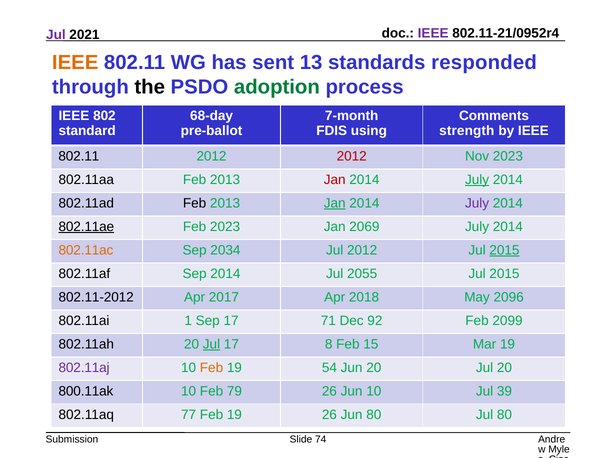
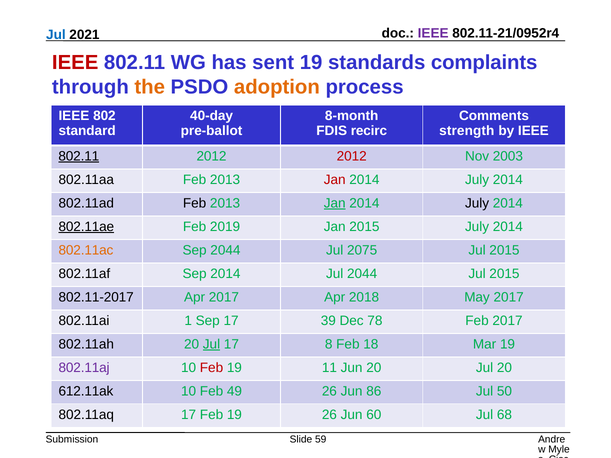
Jul colour: purple -> blue (56, 35)
IEEE colour: orange -> red (75, 63)
sent 13: 13 -> 19 (311, 63)
responded: responded -> complaints (484, 63)
the colour: black -> orange (150, 87)
adoption colour: green -> orange (277, 87)
68-day: 68-day -> 40-day (212, 116)
7-month: 7-month -> 8-month (352, 116)
using: using -> recirc (369, 131)
802.11 underline: none -> present (79, 156)
Nov 2023: 2023 -> 2003 (508, 156)
July underline: present -> none (477, 180)
July colour: purple -> black (477, 203)
Feb 2023: 2023 -> 2019 (225, 227)
Jan 2069: 2069 -> 2015 (364, 227)
Sep 2034: 2034 -> 2044 (225, 250)
Jul 2012: 2012 -> 2075 (362, 250)
2015 underline: present -> none (504, 250)
Jul 2055: 2055 -> 2044 (362, 274)
802.11-2012: 802.11-2012 -> 802.11-2017 (96, 297)
May 2096: 2096 -> 2017 (509, 297)
71: 71 -> 39 (328, 321)
92: 92 -> 78 (375, 321)
Feb 2099: 2099 -> 2017 (508, 321)
15: 15 -> 18 (371, 344)
Feb colour: orange -> red (211, 368)
54: 54 -> 11 (329, 368)
800.11ak: 800.11ak -> 612.11ak (86, 391)
79: 79 -> 49 (234, 391)
Jun 10: 10 -> 86 (374, 391)
39: 39 -> 50 (504, 391)
802.11aq 77: 77 -> 17 (189, 415)
Jun 80: 80 -> 60 (374, 415)
Jul 80: 80 -> 68 (504, 415)
74: 74 -> 59 (321, 439)
